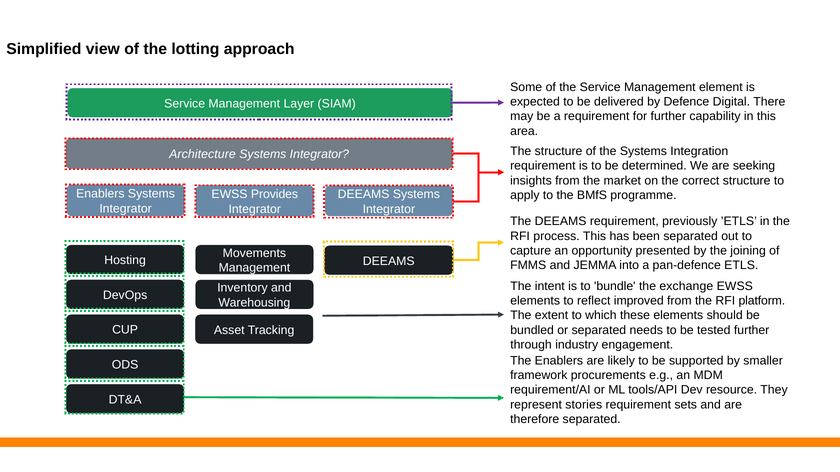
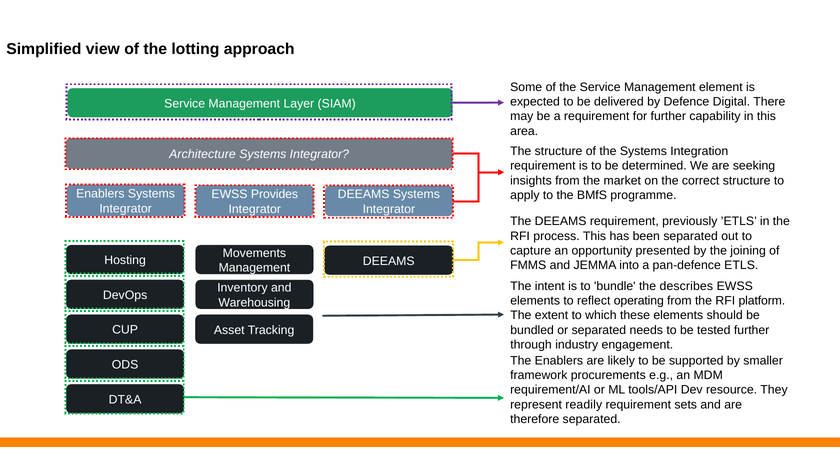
exchange: exchange -> describes (686, 286)
improved: improved -> operating (639, 301)
stories: stories -> readily (584, 405)
